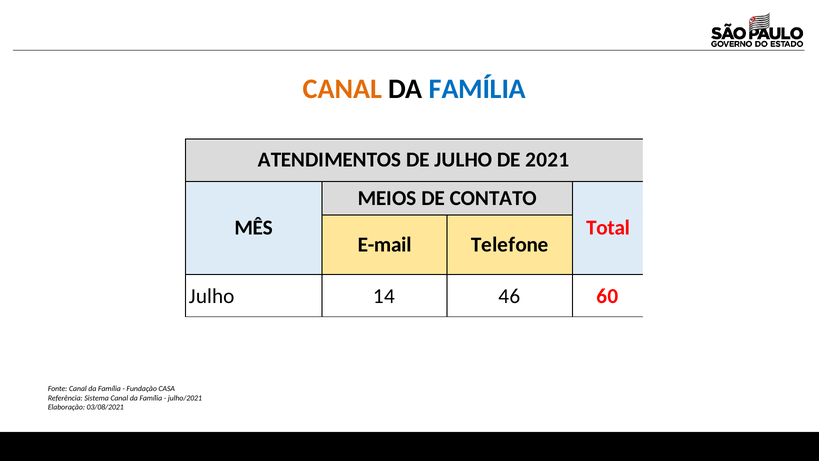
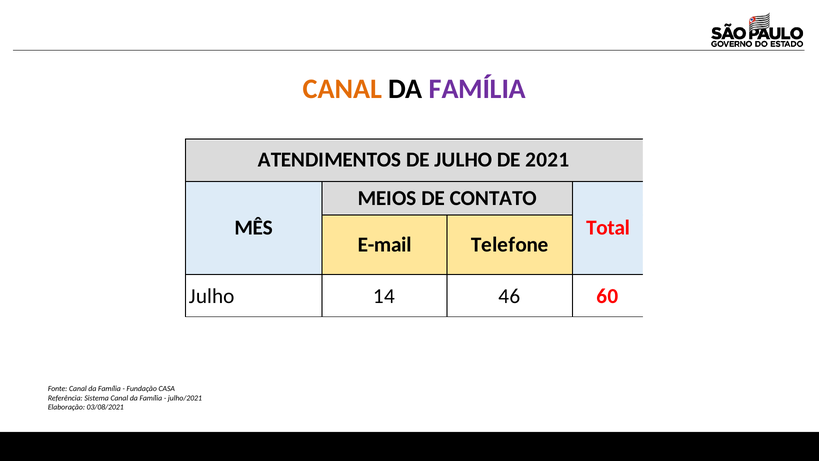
FAMÍLIA colour: blue -> purple (477, 89)
